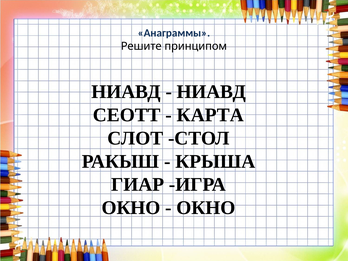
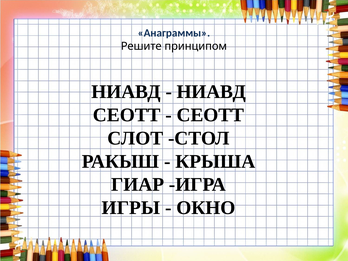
КАРТА: КАРТА -> СЕОТТ (210, 115)
ОКНО: ОКНО -> ИГРЫ (131, 208)
